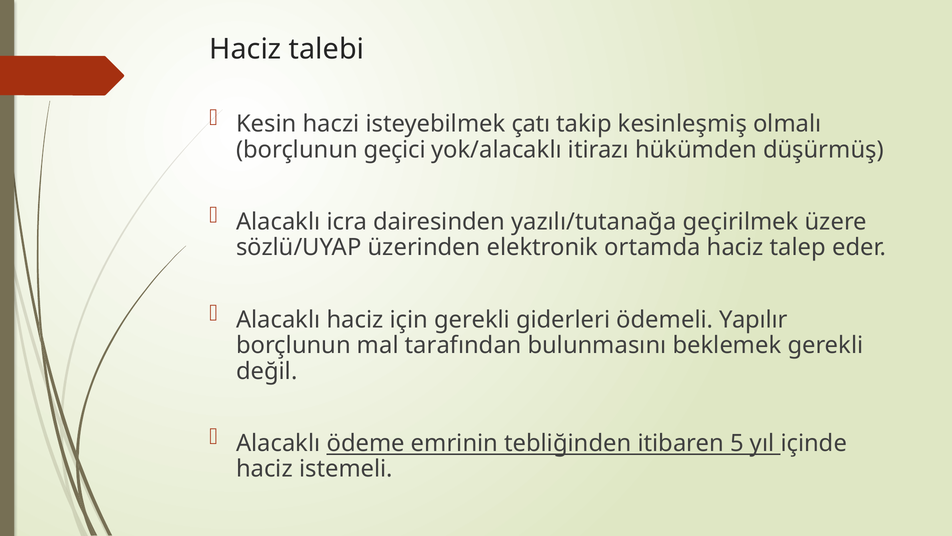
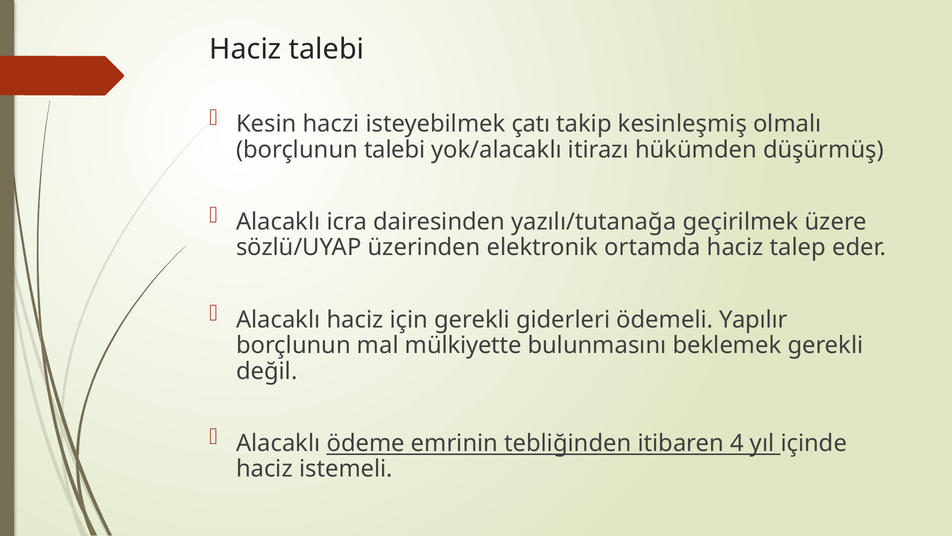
borçlunun geçici: geçici -> talebi (395, 150)
tarafından: tarafından -> mülkiyette (463, 345)
5: 5 -> 4 (737, 443)
